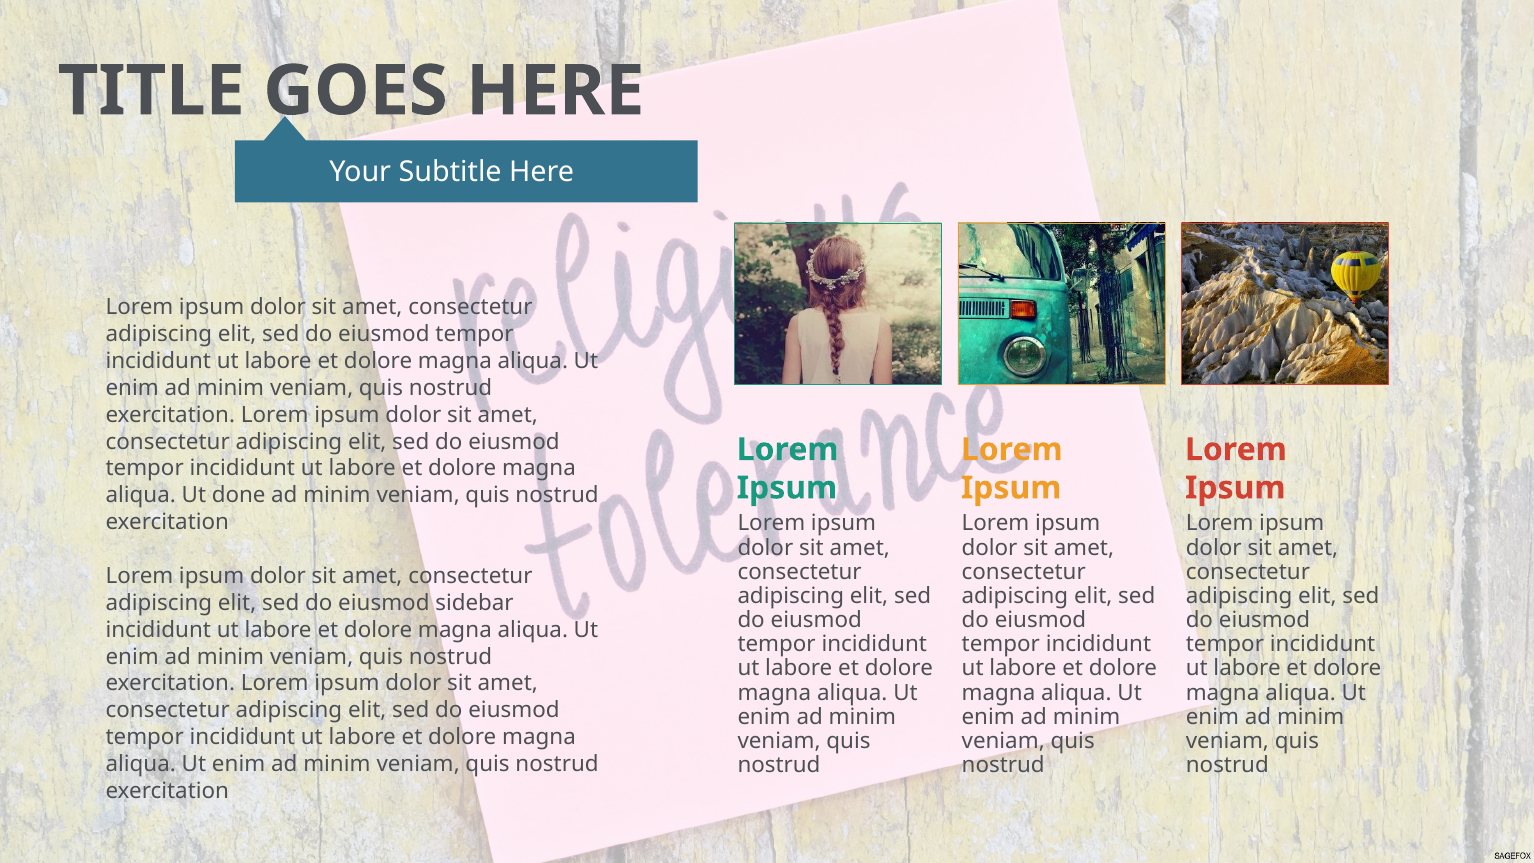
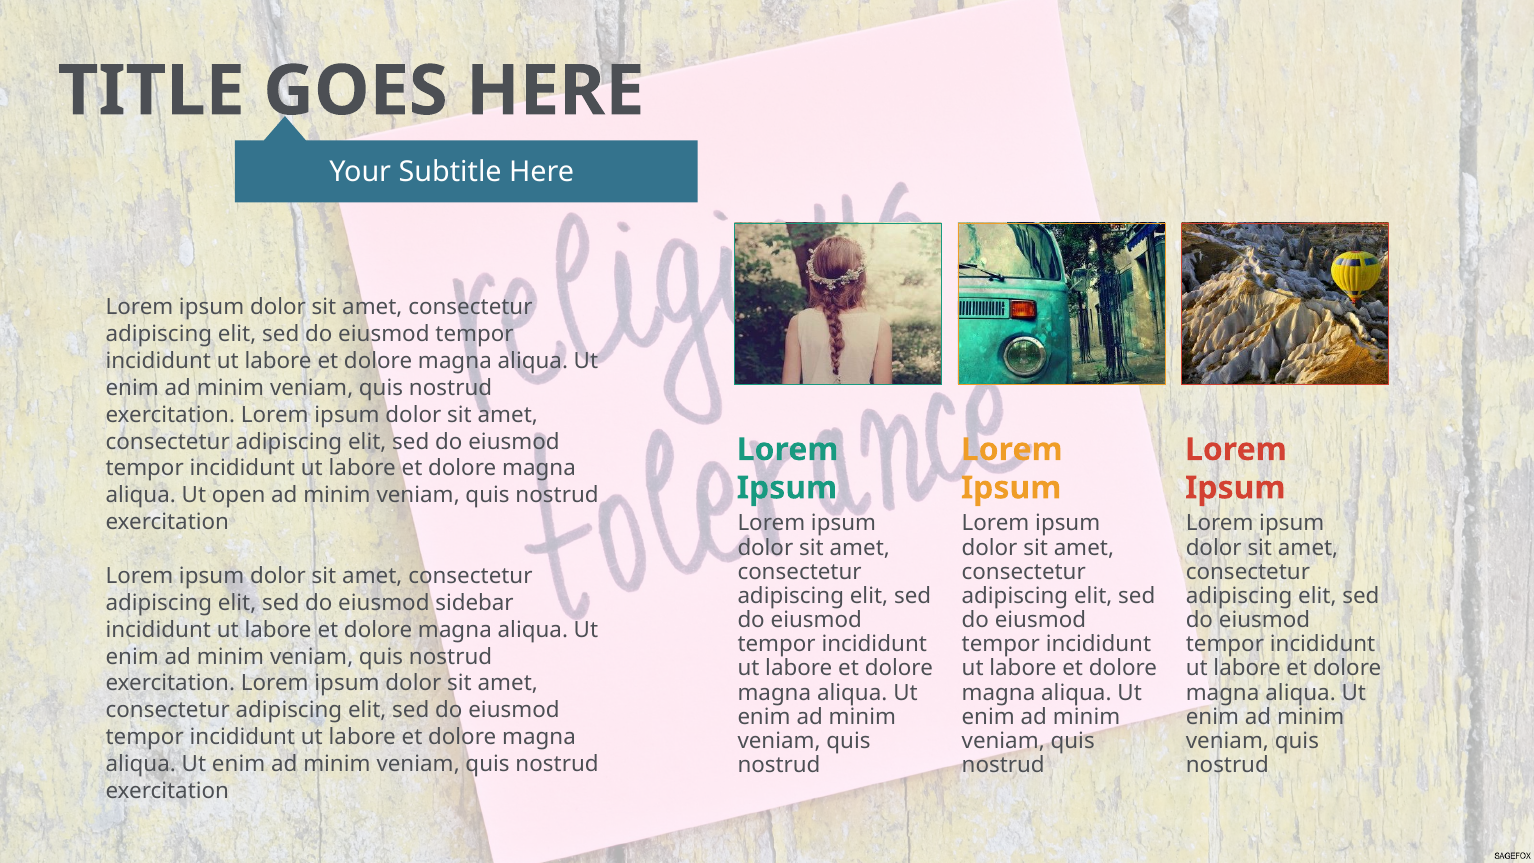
done: done -> open (239, 495)
